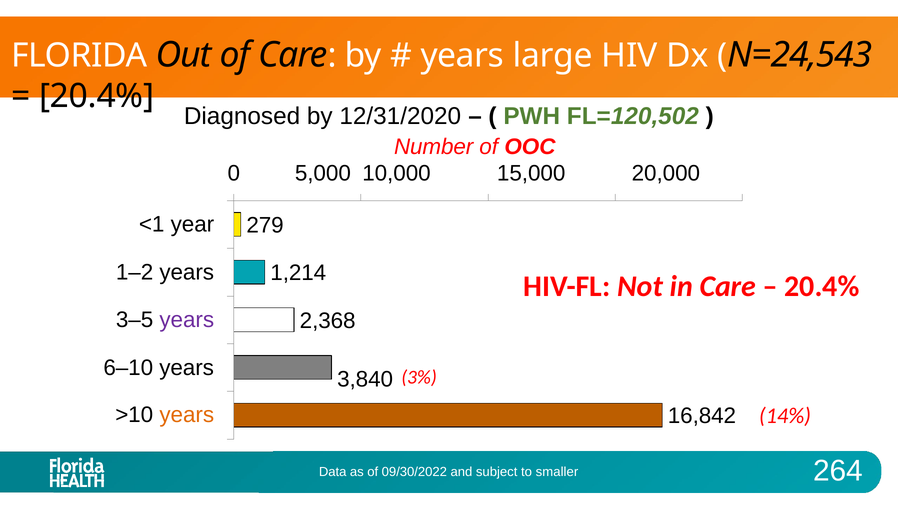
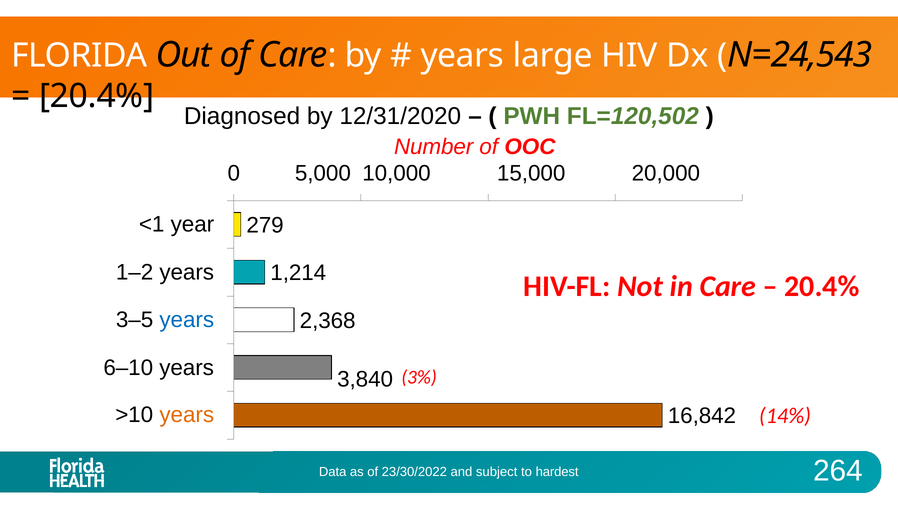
years colour: purple -> blue (187, 320)
09/30/2022: 09/30/2022 -> 23/30/2022 (414, 472)
smaller: smaller -> hardest (557, 472)
